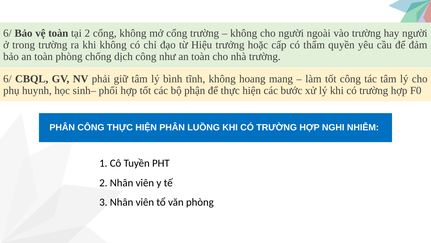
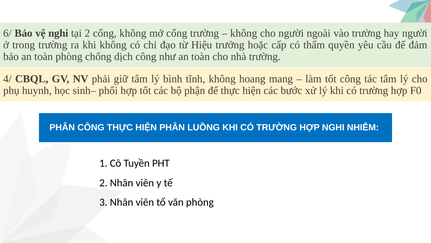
vệ toàn: toàn -> nghi (58, 33)
6/: 6/ -> 4/ (7, 79)
